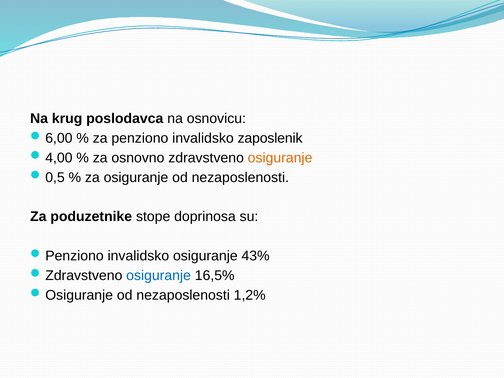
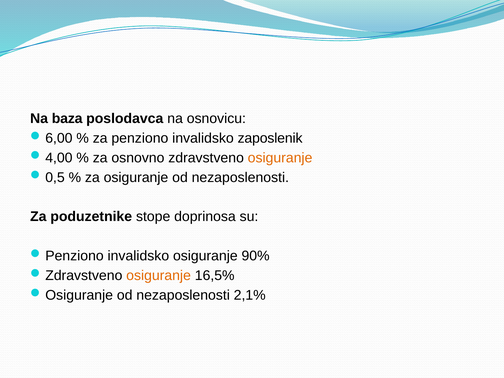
krug: krug -> baza (67, 119)
43%: 43% -> 90% (256, 256)
osiguranje colour: blue -> orange (159, 276)
1,2%: 1,2% -> 2,1% (250, 295)
